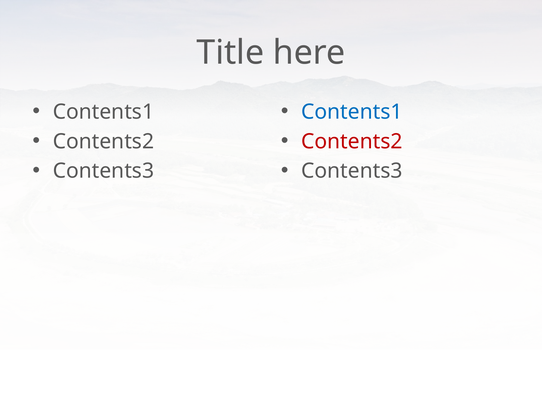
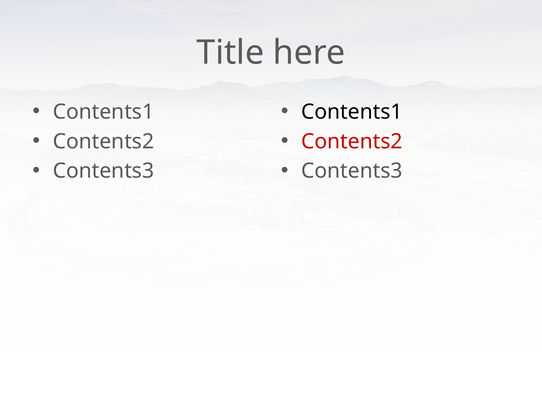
Contents1 colour: blue -> black (352, 112)
